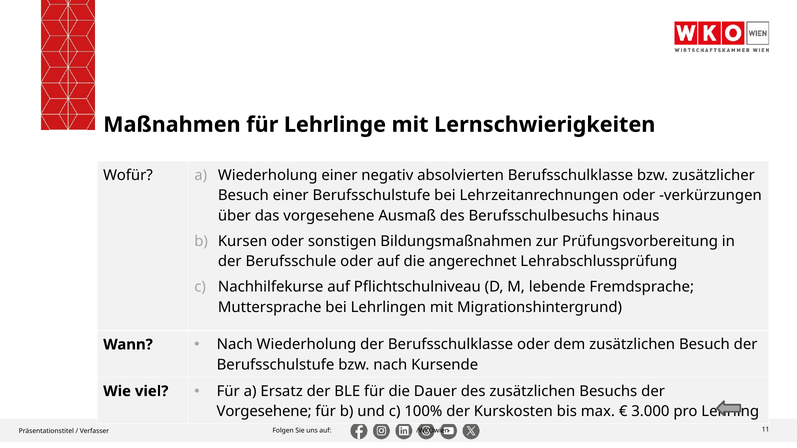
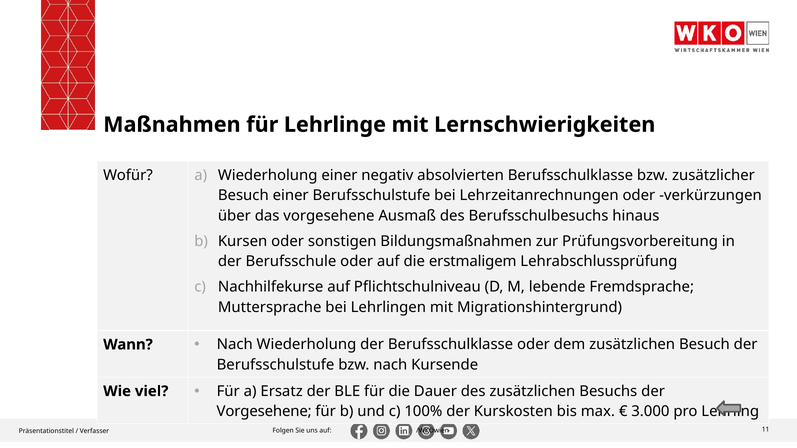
angerechnet: angerechnet -> erstmaligem (473, 262)
